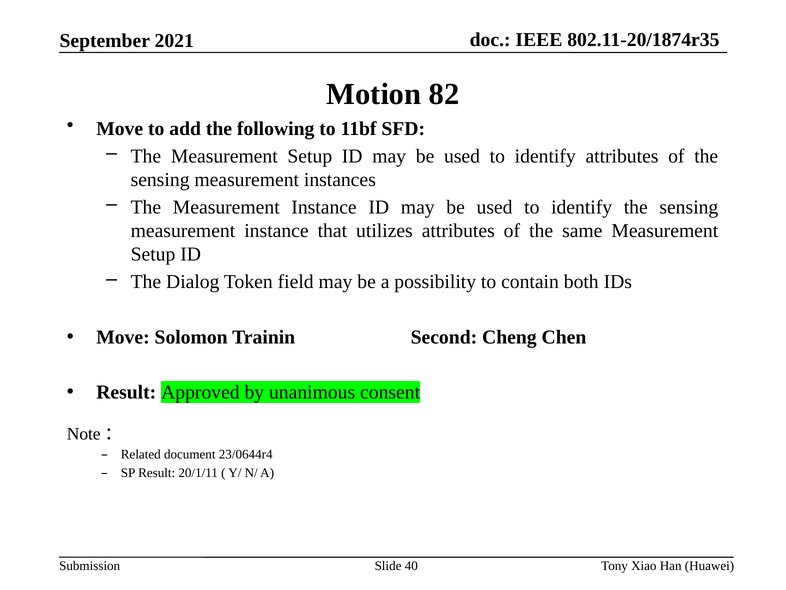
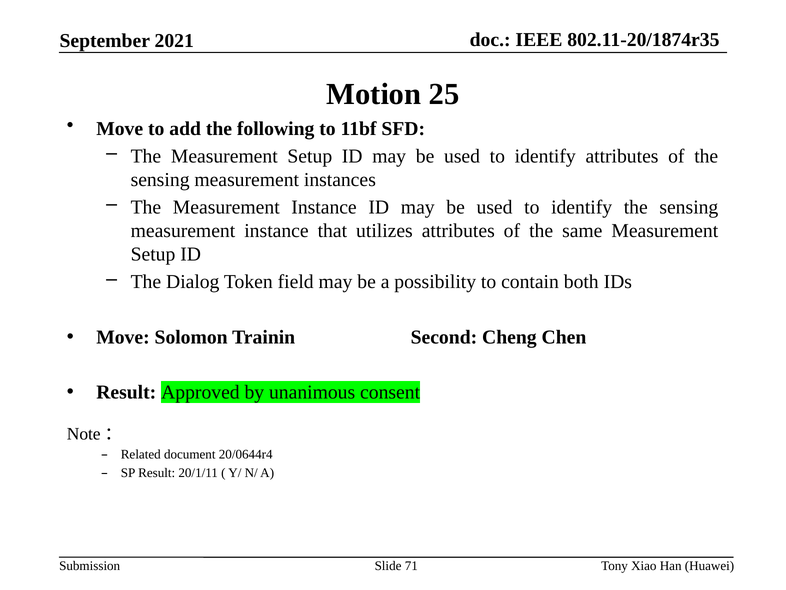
82: 82 -> 25 (444, 94)
23/0644r4: 23/0644r4 -> 20/0644r4 (246, 454)
40: 40 -> 71 (411, 565)
